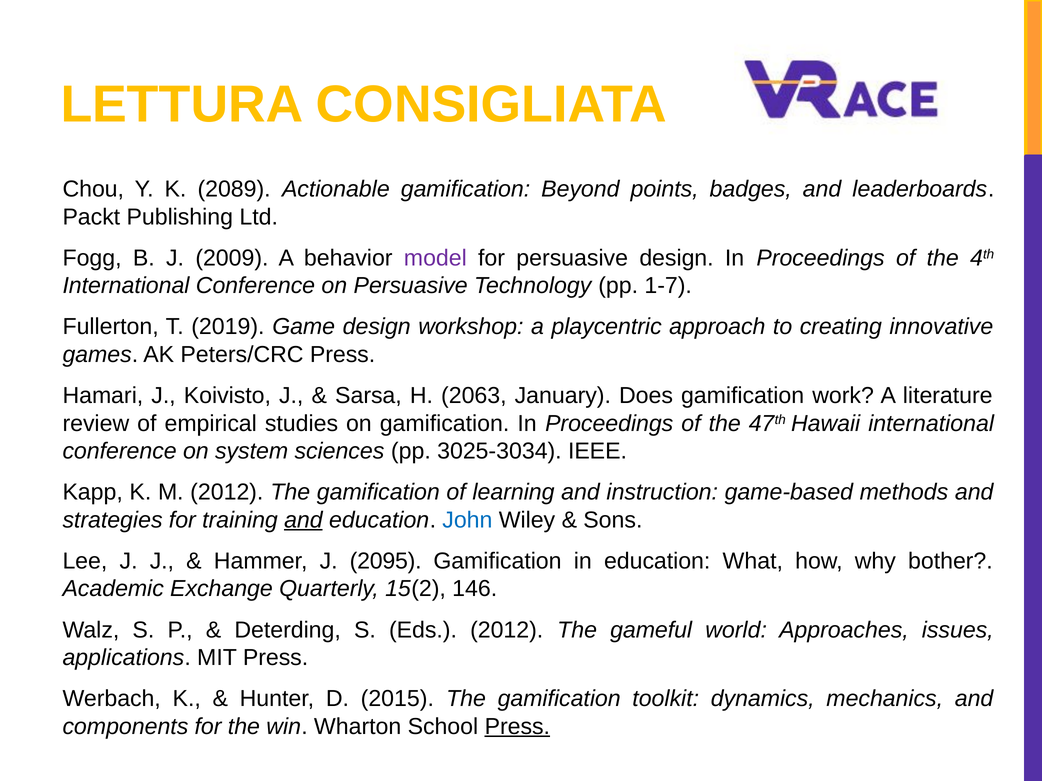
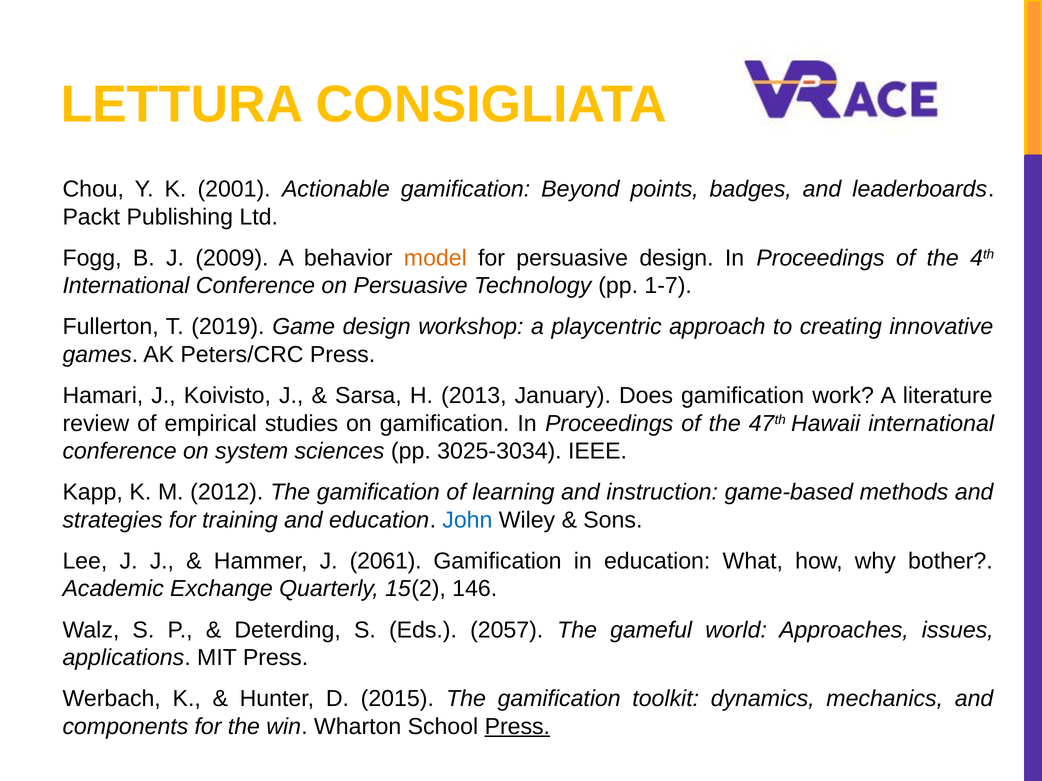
2089: 2089 -> 2001 (234, 189)
model colour: purple -> orange (435, 258)
2063: 2063 -> 2013 (474, 396)
and underline: present -> none (303, 520)
2095: 2095 -> 2061 (386, 561)
Eds 2012: 2012 -> 2057 (507, 630)
